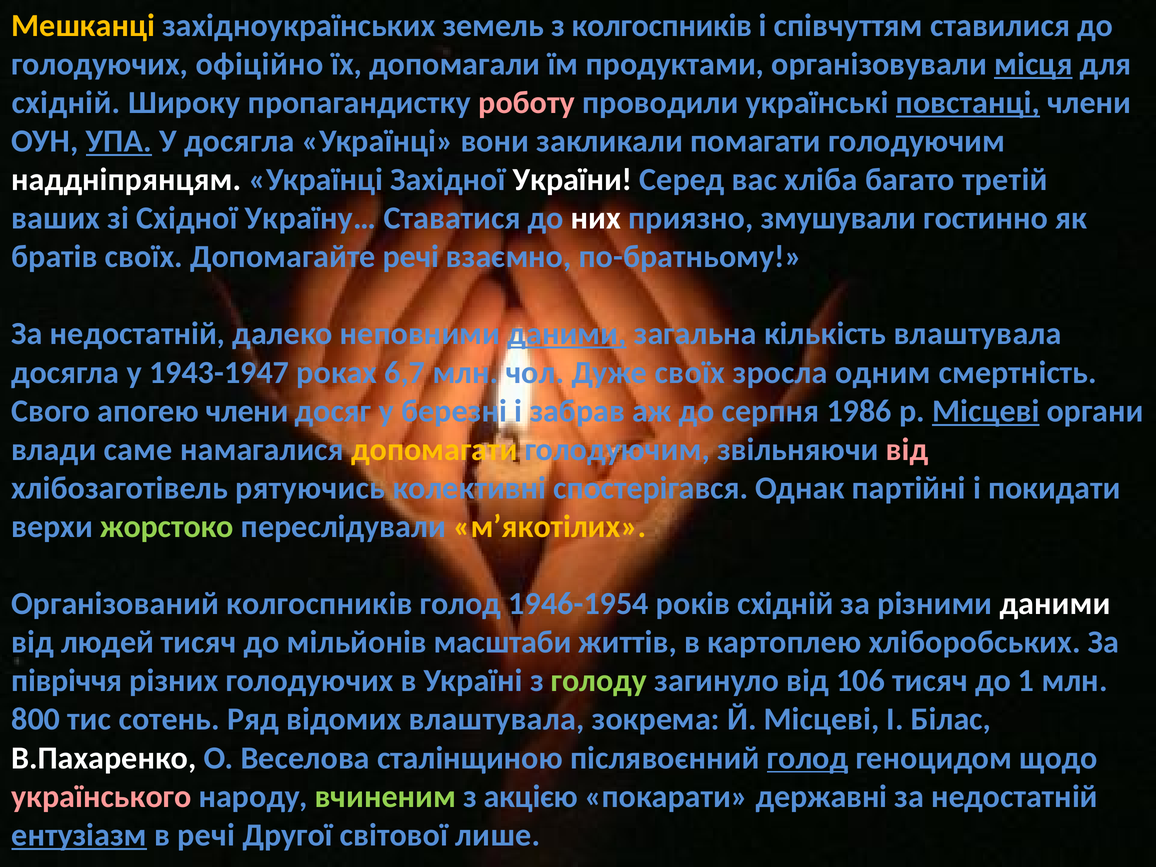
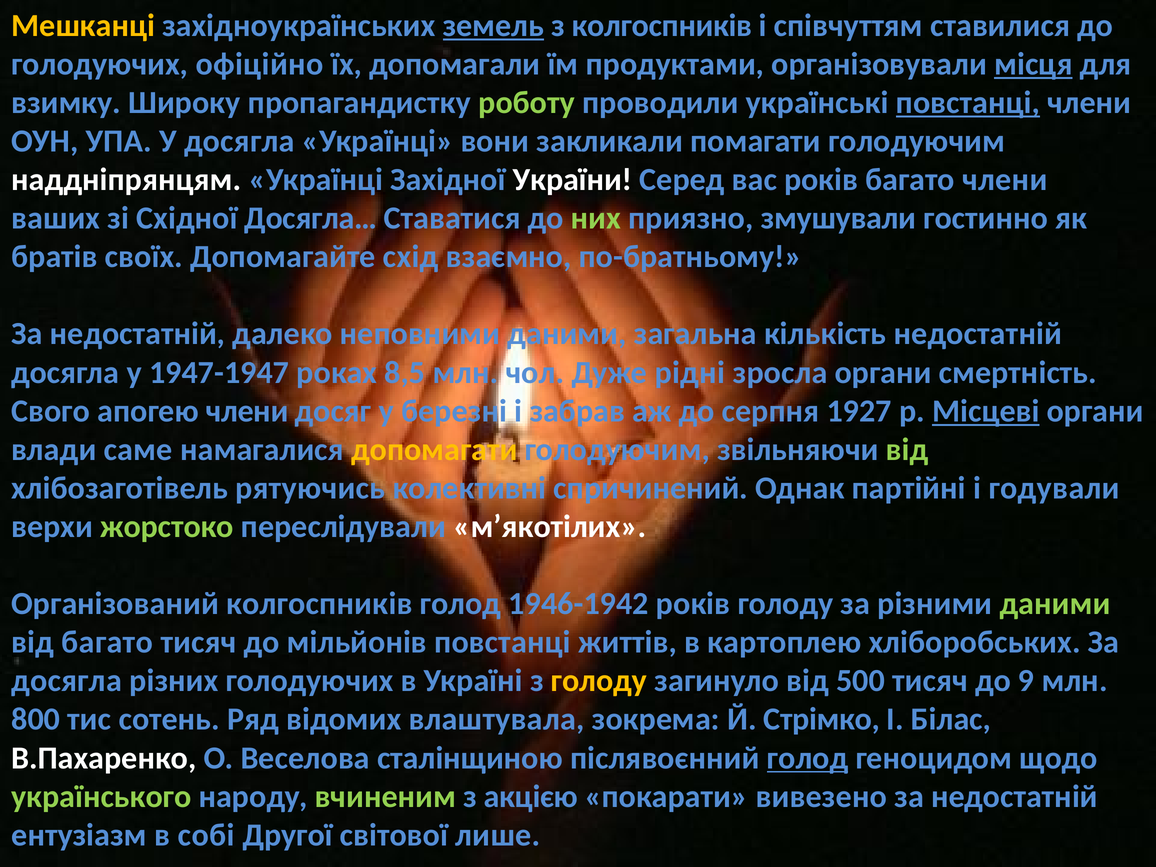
земель underline: none -> present (493, 25)
східній: східній -> взимку (66, 103)
роботу colour: pink -> light green (527, 103)
УПА underline: present -> none (119, 141)
вас хліба: хліба -> років (821, 180)
багато третій: третій -> члени (1005, 180)
Україну…: Україну… -> Досягла… (311, 218)
них colour: white -> light green (596, 218)
Допомагайте речі: речі -> схід (411, 257)
даними underline: present -> none (567, 334)
кількість влаштувала: влаштувала -> недостатній (978, 334)
1943-1947: 1943-1947 -> 1947-1947 (219, 372)
6,7: 6,7 -> 8,5 (405, 372)
Дуже своїх: своїх -> рідні (690, 372)
зросла одним: одним -> органи (883, 372)
1986: 1986 -> 1927 (859, 411)
від colour: pink -> light green (907, 450)
спостерігався: спостерігався -> спричинений (651, 488)
покидати: покидати -> годували (1054, 488)
м’якотілих colour: yellow -> white (550, 527)
1946-1954: 1946-1954 -> 1946-1942 (579, 604)
років східній: східній -> голоду (785, 604)
даними colour: white -> light green (1055, 604)
від людей: людей -> багато (107, 642)
мільйонів масштаби: масштаби -> повстанці (503, 642)
півріччя: півріччя -> досягла (67, 681)
голоду colour: light green -> yellow (599, 681)
106: 106 -> 500 (861, 681)
1: 1 -> 9 (1026, 681)
Й Місцеві: Місцеві -> Стрімко (822, 719)
українського colour: pink -> light green (101, 796)
державні: державні -> вивезено (821, 796)
ентузіазм underline: present -> none (79, 835)
в речі: речі -> собі (206, 835)
